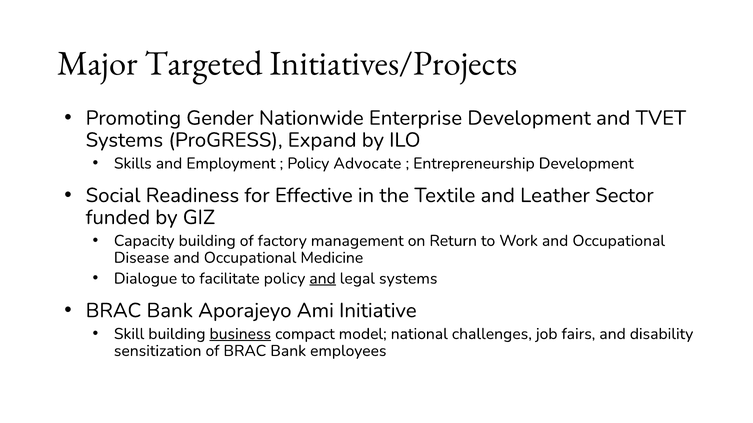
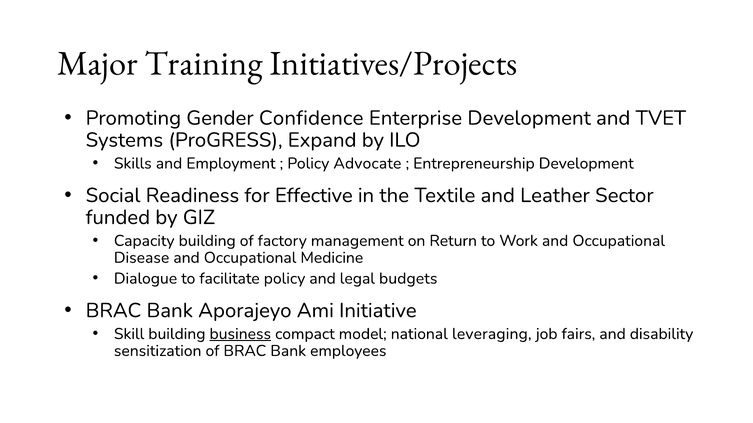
Targeted: Targeted -> Training (204, 63)
Nationwide: Nationwide -> Confidence (311, 118)
and underline: present -> none (323, 279)
legal systems: systems -> budgets (408, 279)
challenges: challenges -> leveraging (492, 334)
